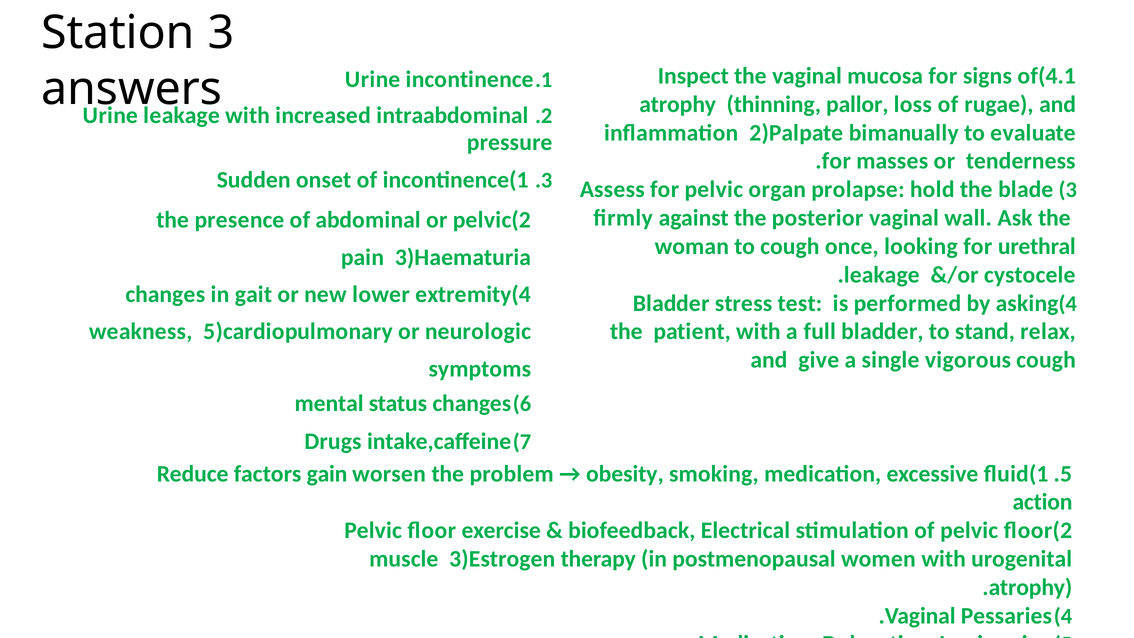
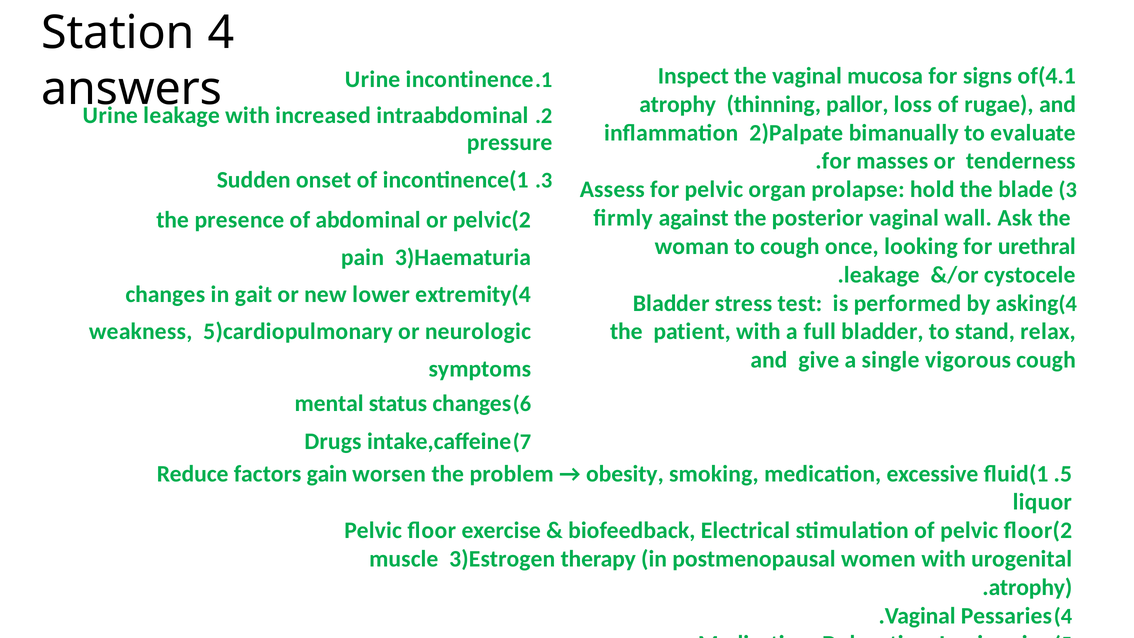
Station 3: 3 -> 4 (221, 33)
action: action -> liquor (1042, 502)
